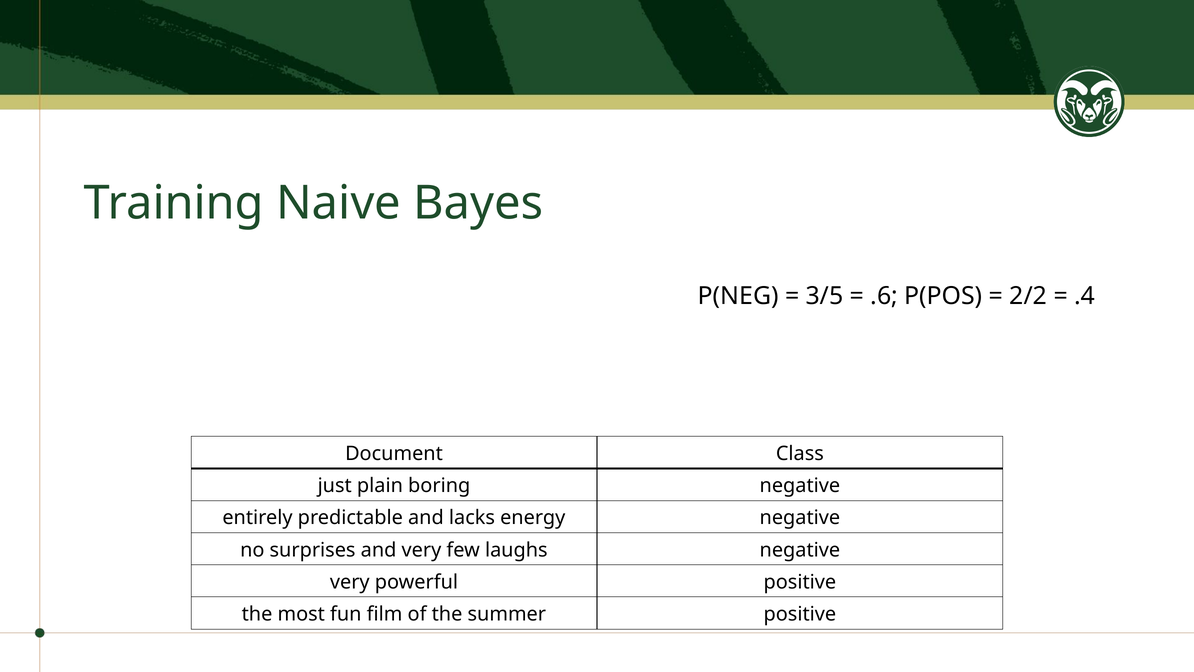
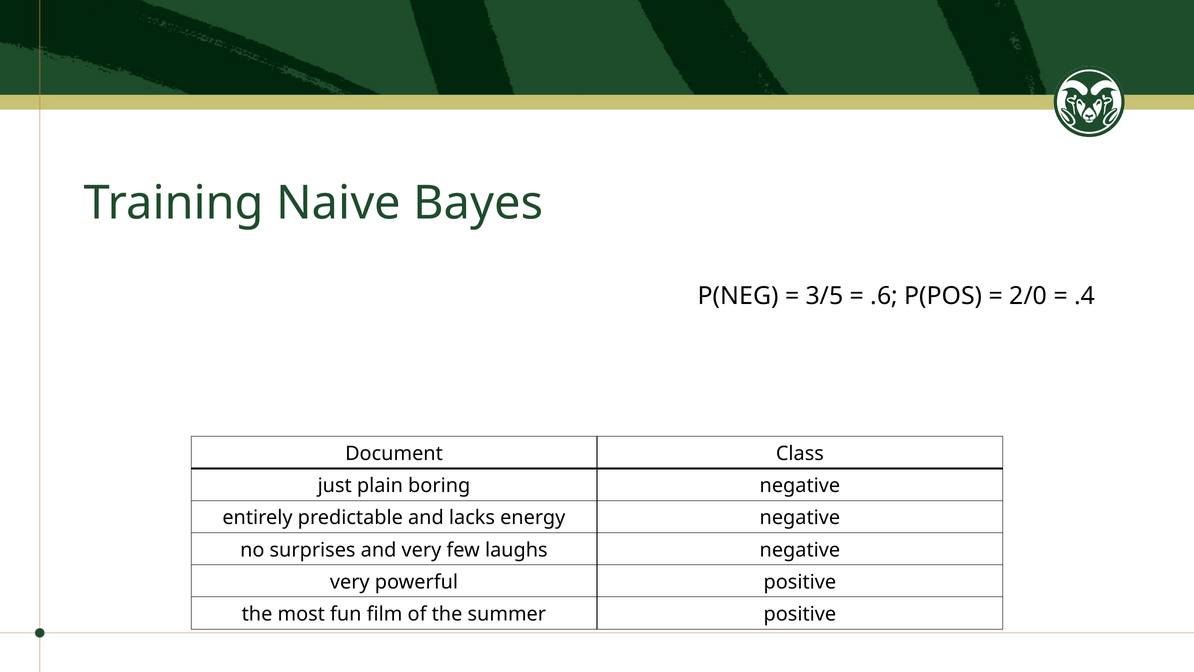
2/2: 2/2 -> 2/0 (1028, 296)
